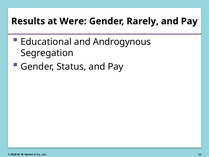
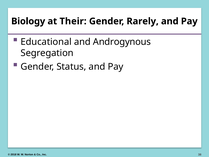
Results: Results -> Biology (28, 21)
Were: Were -> Their (73, 21)
